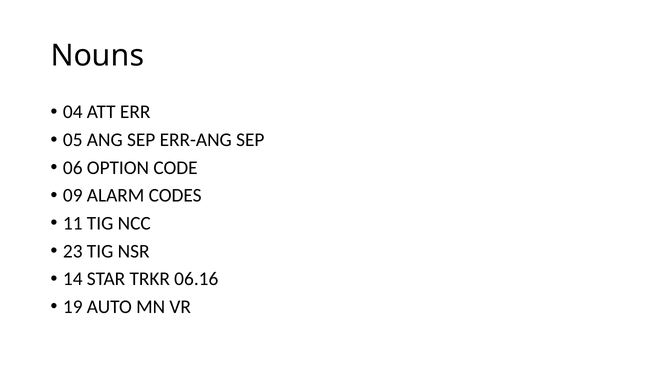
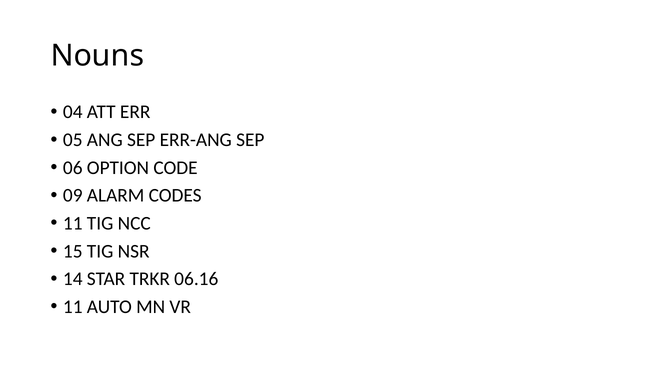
23: 23 -> 15 (73, 251)
19: 19 -> 11 (73, 307)
